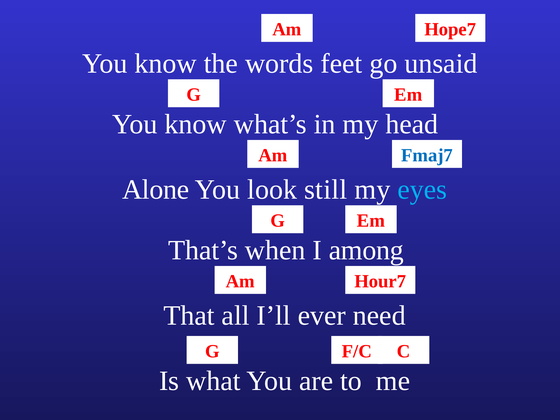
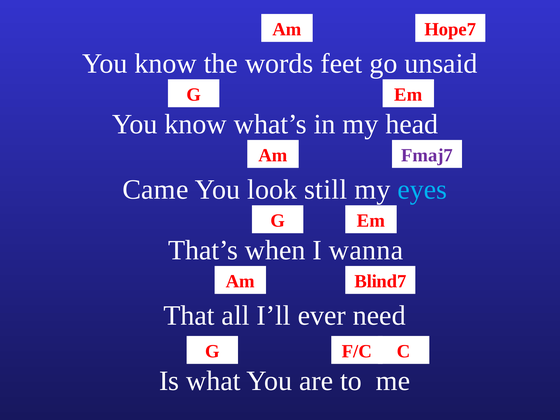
Fmaj7 colour: blue -> purple (427, 155)
Alone: Alone -> Came (155, 189)
among: among -> wanna (366, 250)
Hour7: Hour7 -> Blind7 (380, 281)
